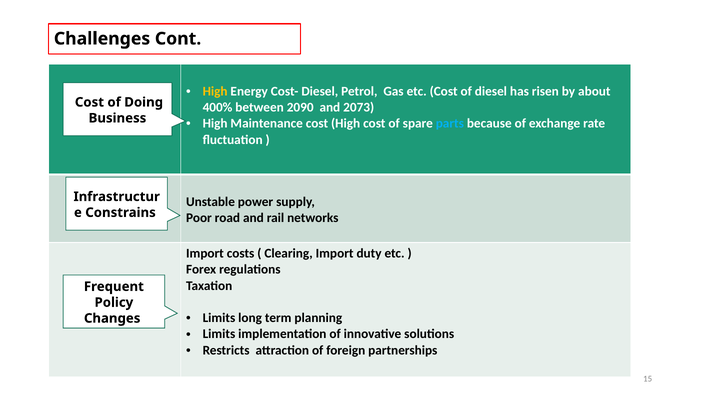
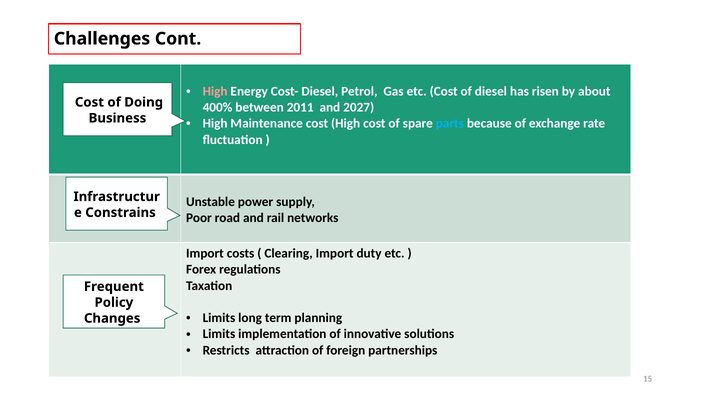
High colour: yellow -> pink (215, 91)
2090: 2090 -> 2011 (300, 107)
2073: 2073 -> 2027 (359, 107)
